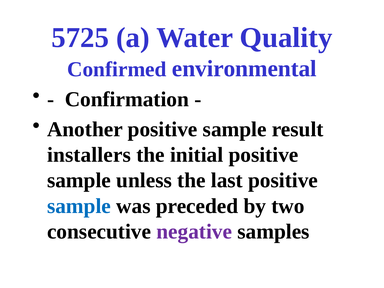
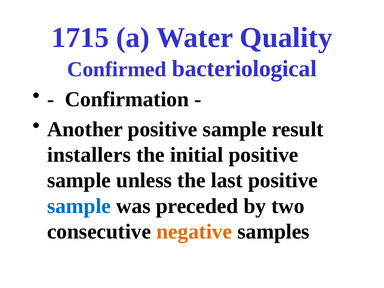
5725: 5725 -> 1715 (80, 38)
environmental: environmental -> bacteriological (244, 69)
negative colour: purple -> orange (194, 232)
